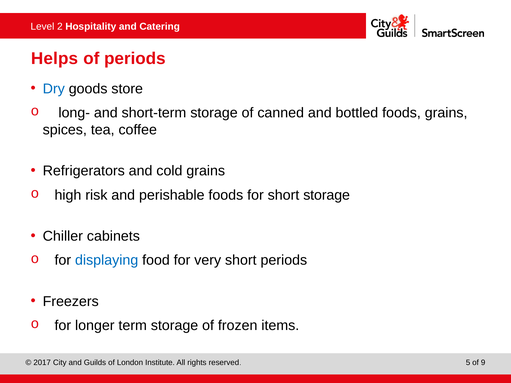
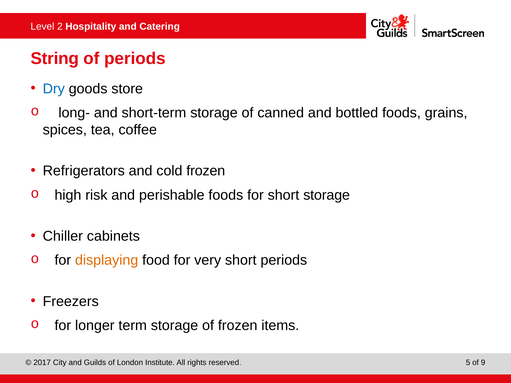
Helps: Helps -> String (55, 59)
cold grains: grains -> frozen (206, 171)
displaying colour: blue -> orange (107, 260)
